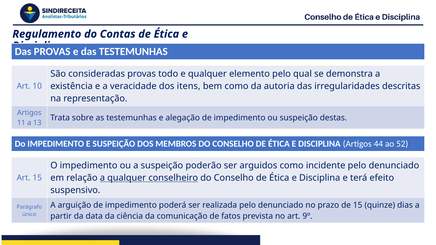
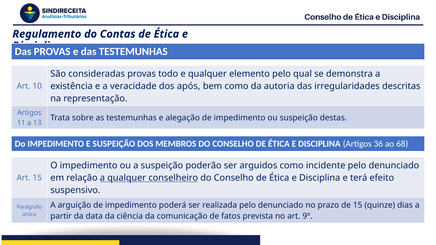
itens: itens -> após (189, 86)
44: 44 -> 36 (378, 144)
52: 52 -> 68 (402, 144)
